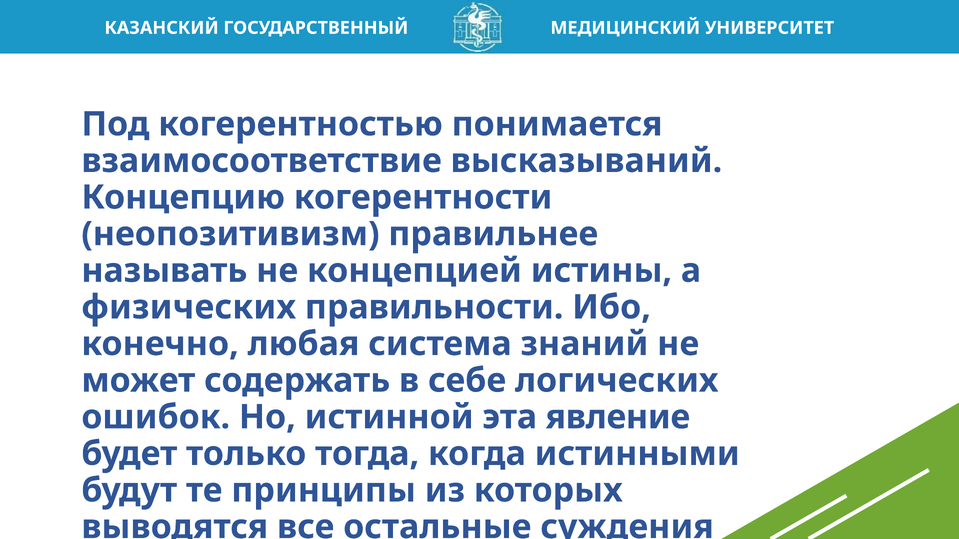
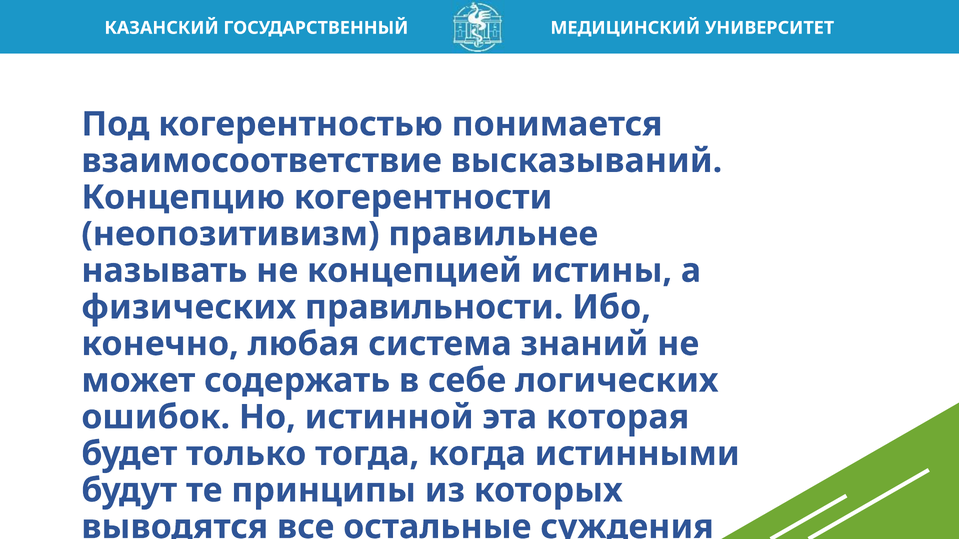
явление: явление -> которая (618, 417)
